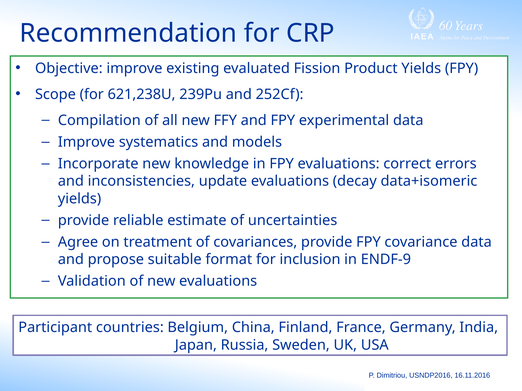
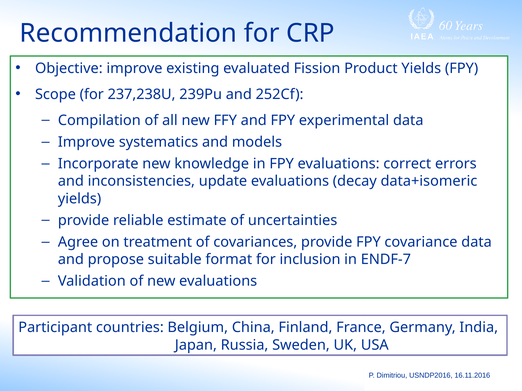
621,238U: 621,238U -> 237,238U (142, 94)
ENDF-9: ENDF-9 -> ENDF-7 (386, 260)
